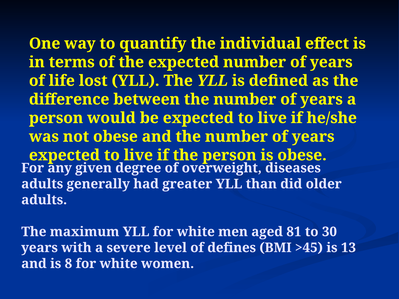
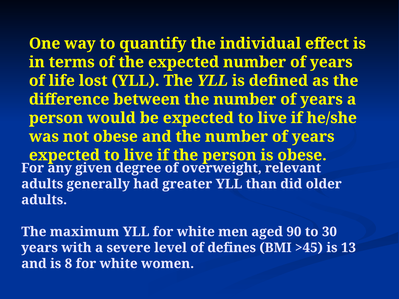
diseases: diseases -> relevant (293, 168)
81: 81 -> 90 (294, 232)
